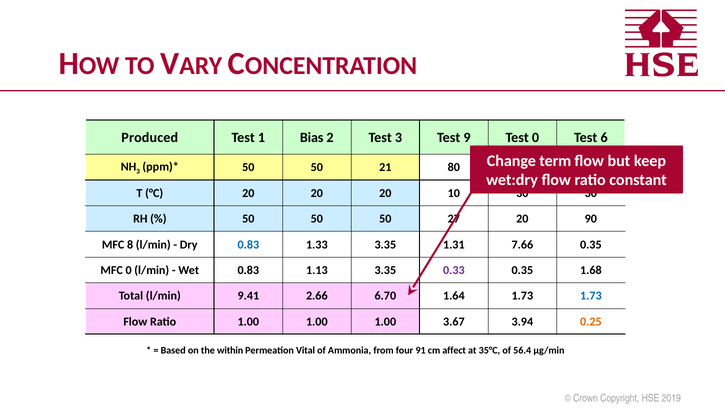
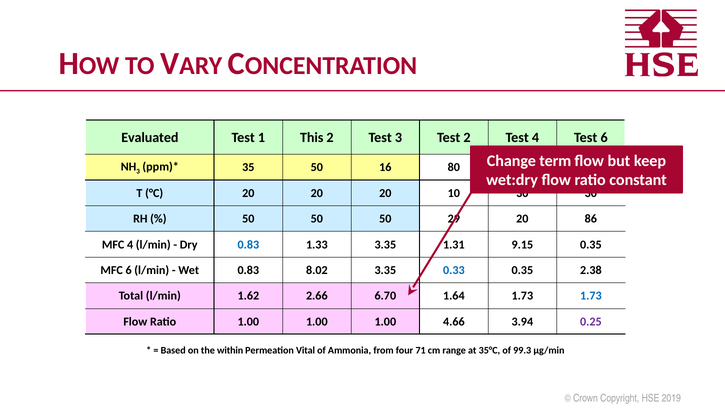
Produced: Produced -> Evaluated (150, 137)
Bias: Bias -> This (312, 137)
Test 9: 9 -> 2 (467, 137)
Test 0: 0 -> 4 (536, 137)
50: 50 -> 35 (248, 167)
21: 21 -> 16 (385, 167)
27: 27 -> 29 (454, 219)
90: 90 -> 86 (591, 219)
MFC 8: 8 -> 4 (130, 244)
7.66: 7.66 -> 9.15 (522, 244)
MFC 0: 0 -> 6 (129, 270)
1.13: 1.13 -> 8.02 (317, 270)
0.33 colour: purple -> blue (454, 270)
1.68: 1.68 -> 2.38 (591, 270)
9.41: 9.41 -> 1.62 (248, 296)
3.67: 3.67 -> 4.66 (454, 322)
0.25 colour: orange -> purple (591, 322)
91: 91 -> 71 (421, 350)
affect: affect -> range (454, 350)
56.4: 56.4 -> 99.3 (522, 350)
